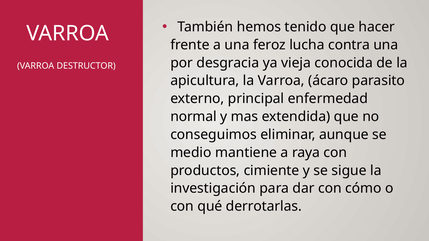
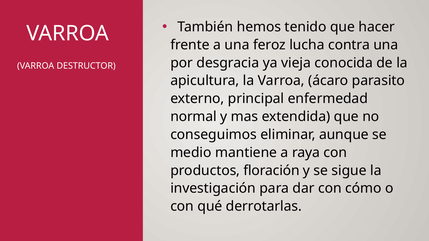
cimiente: cimiente -> floración (272, 171)
